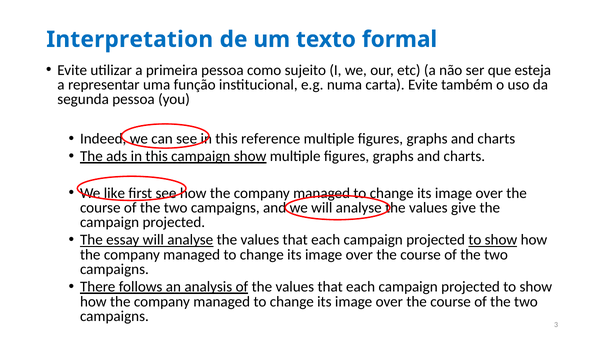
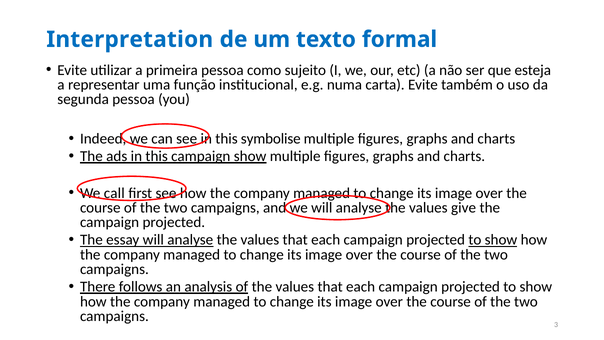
reference: reference -> symbolise (271, 139)
like: like -> call (114, 193)
